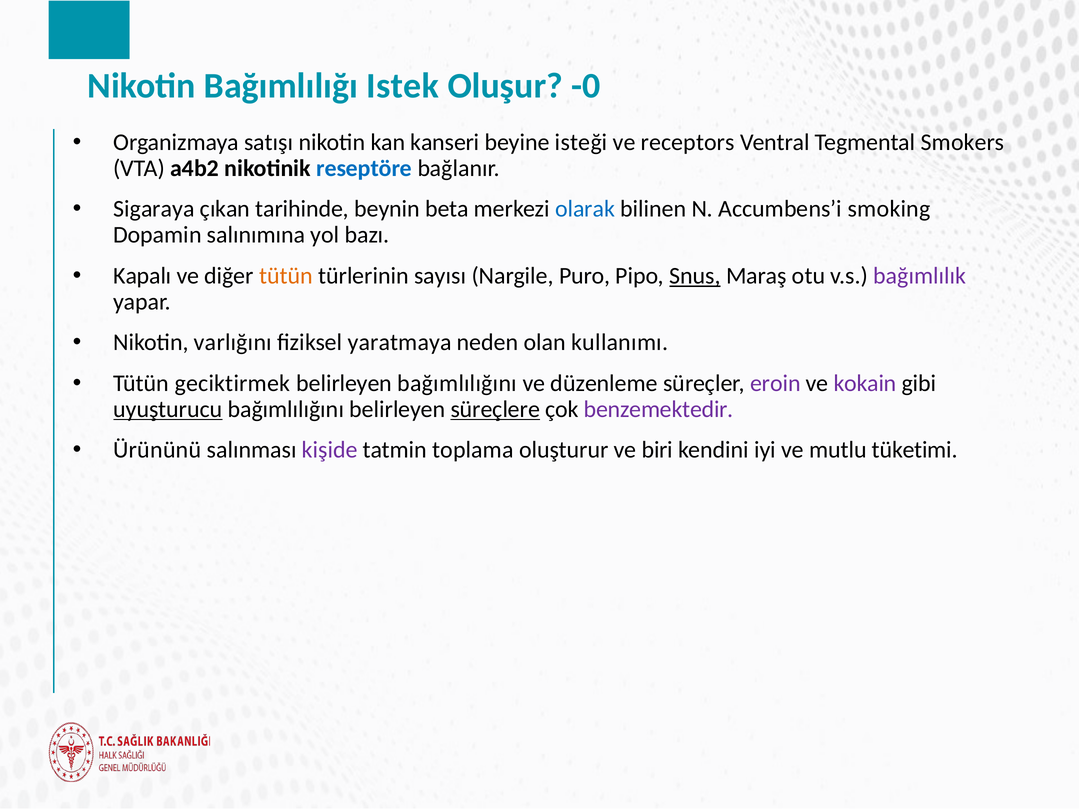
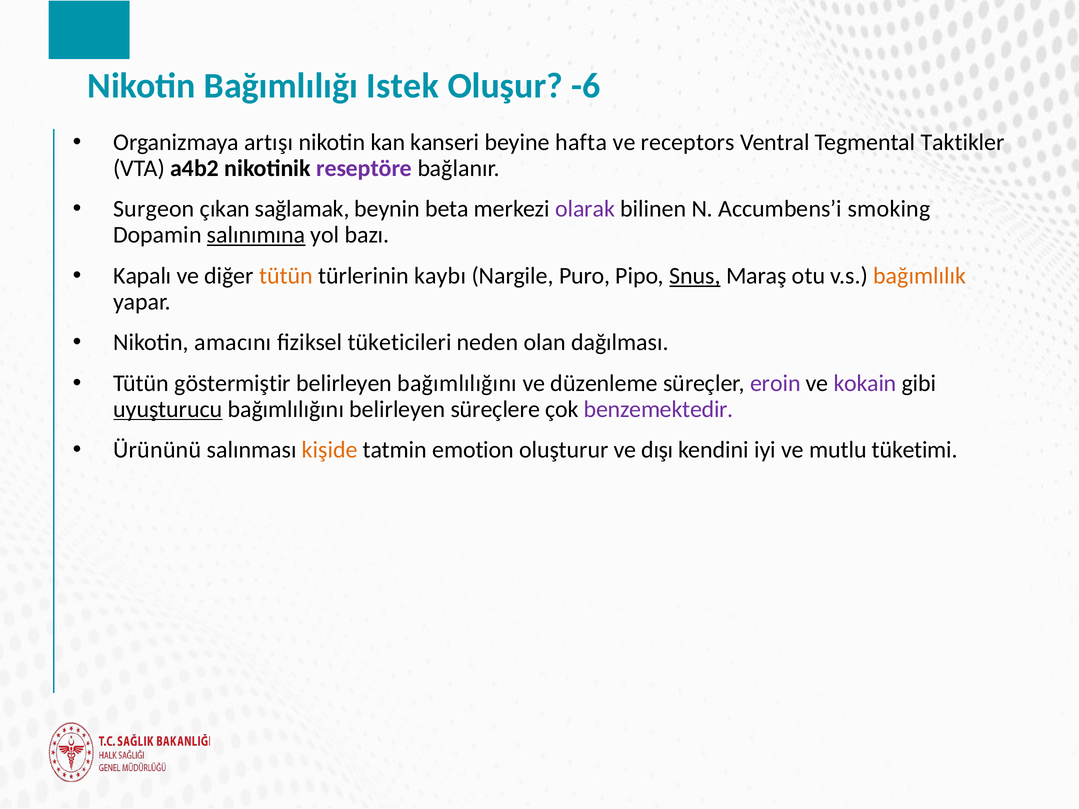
-0: -0 -> -6 (586, 86)
satışı: satışı -> artışı (269, 142)
isteği: isteği -> hafta (581, 142)
Smokers: Smokers -> Taktikler (963, 142)
reseptöre colour: blue -> purple (364, 168)
Sigaraya: Sigaraya -> Surgeon (154, 209)
tarihinde: tarihinde -> sağlamak (302, 209)
olarak colour: blue -> purple (585, 209)
salınımına underline: none -> present (256, 235)
sayısı: sayısı -> kaybı (440, 276)
bağımlılık colour: purple -> orange (920, 276)
varlığını: varlığını -> amacını (233, 343)
yaratmaya: yaratmaya -> tüketicileri (400, 343)
kullanımı: kullanımı -> dağılması (620, 343)
geciktirmek: geciktirmek -> göstermiştir (233, 383)
süreçlere underline: present -> none (495, 409)
kişide colour: purple -> orange (330, 450)
toplama: toplama -> emotion (473, 450)
biri: biri -> dışı (657, 450)
